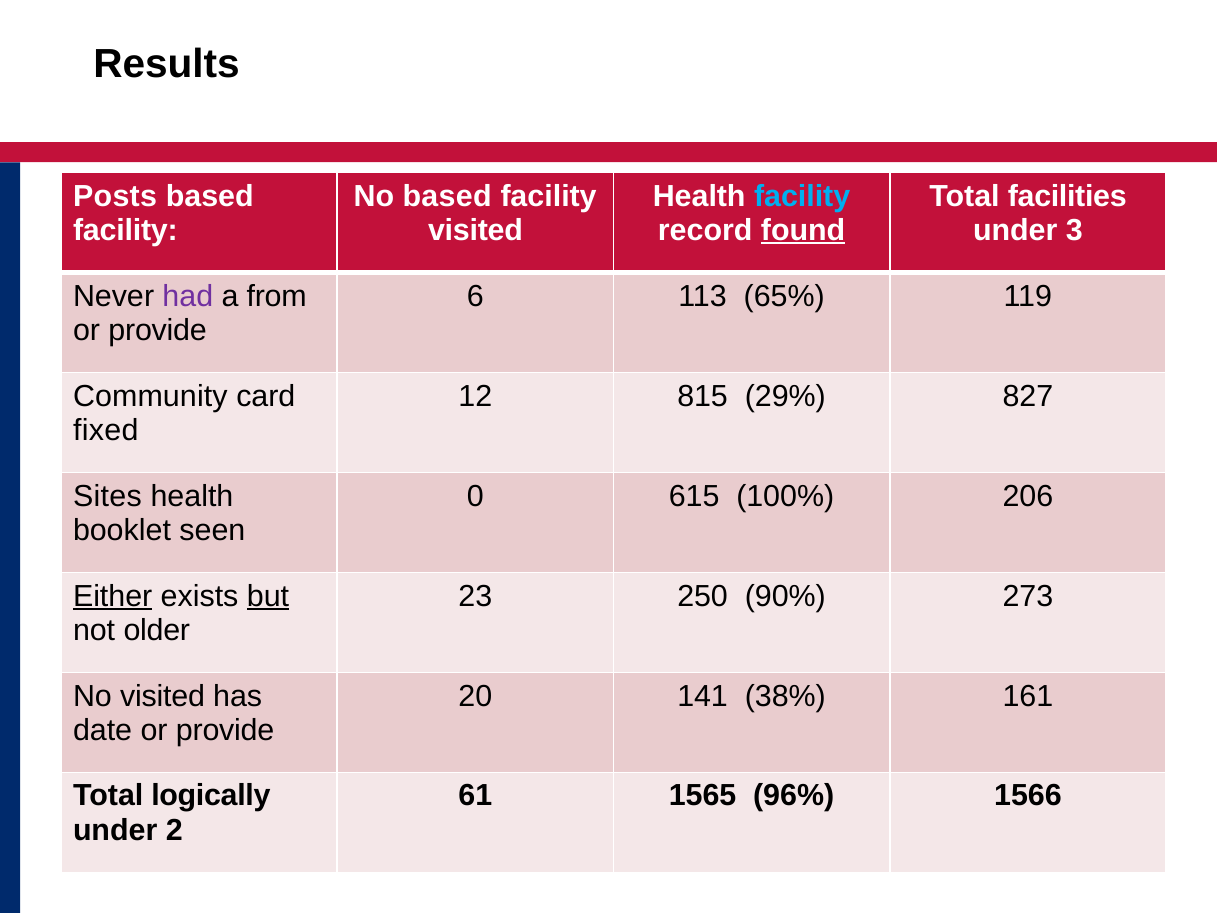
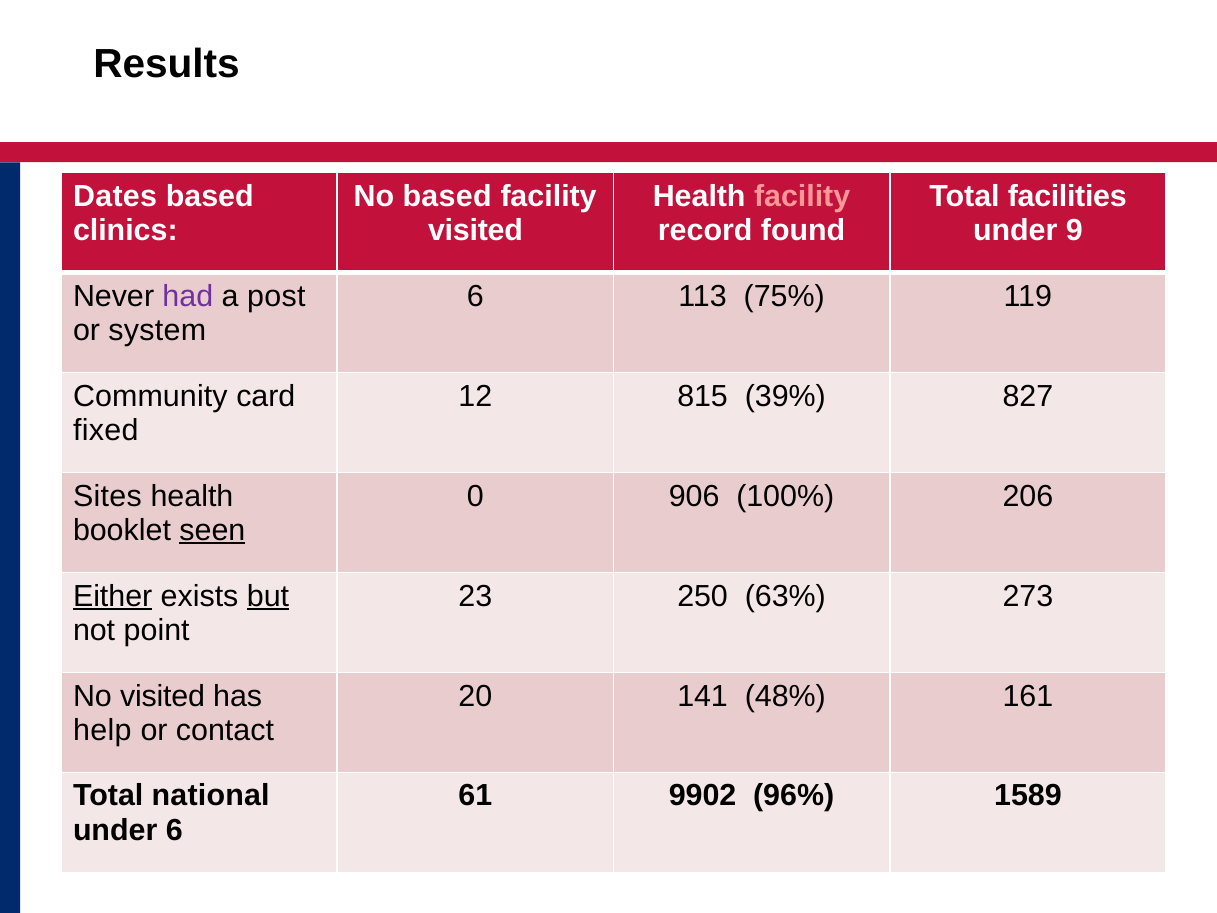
Posts: Posts -> Dates (115, 196)
facility colour: light blue -> pink (802, 196)
facility: facility -> clinics (125, 230)
found underline: present -> none (803, 230)
3: 3 -> 9 (1074, 230)
from: from -> post (276, 296)
65%: 65% -> 75% (784, 296)
provide: provide -> system (157, 330)
29%: 29% -> 39% (785, 396)
615: 615 -> 906 (694, 496)
seen underline: none -> present (212, 530)
90%: 90% -> 63% (785, 596)
older: older -> point (157, 630)
38%: 38% -> 48% (785, 696)
date: date -> help (102, 730)
provide: provide -> contact (225, 730)
logically: logically -> national (211, 796)
1565: 1565 -> 9902 (703, 796)
1566: 1566 -> 1589 (1028, 796)
under 2: 2 -> 6 (174, 830)
